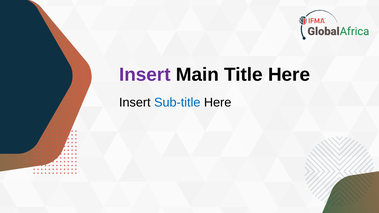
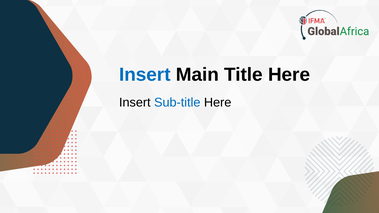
Insert colour: purple -> blue (145, 75)
